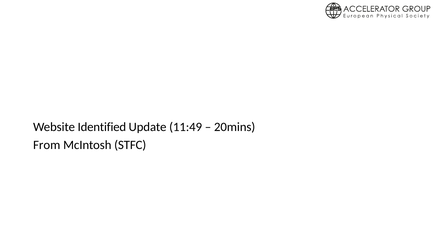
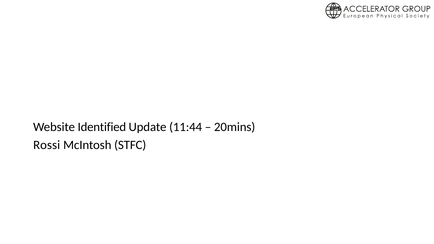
11:49: 11:49 -> 11:44 (186, 127)
From: From -> Rossi (47, 145)
